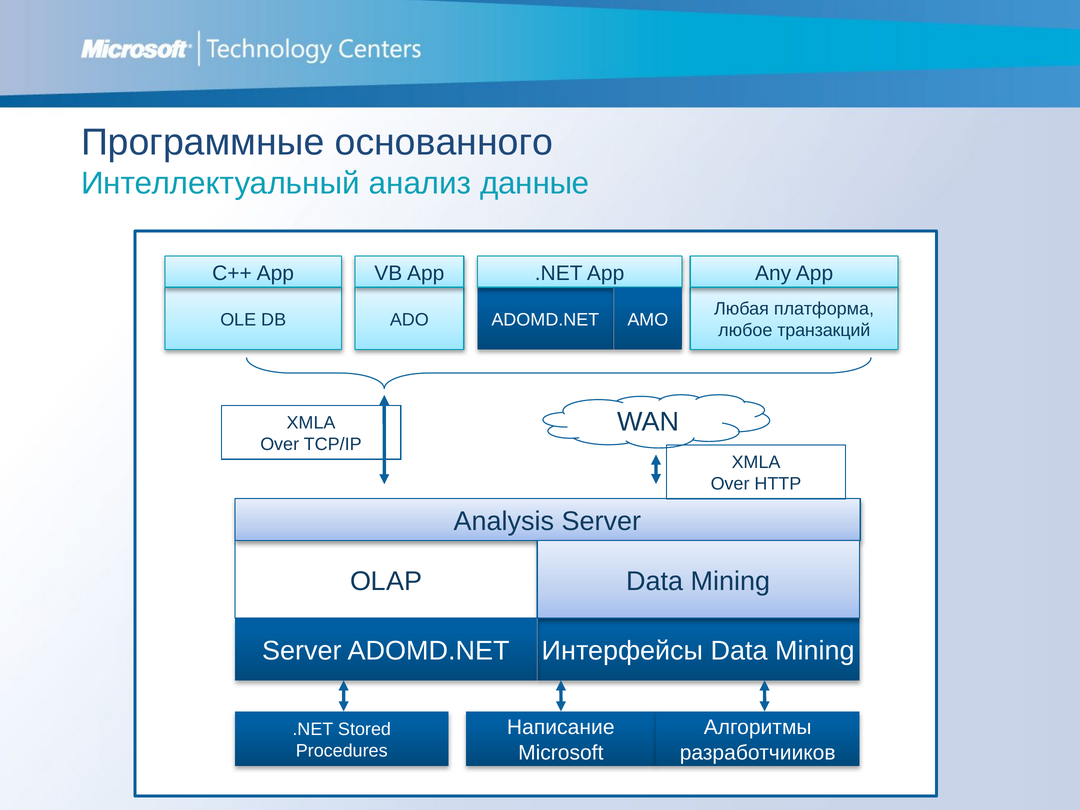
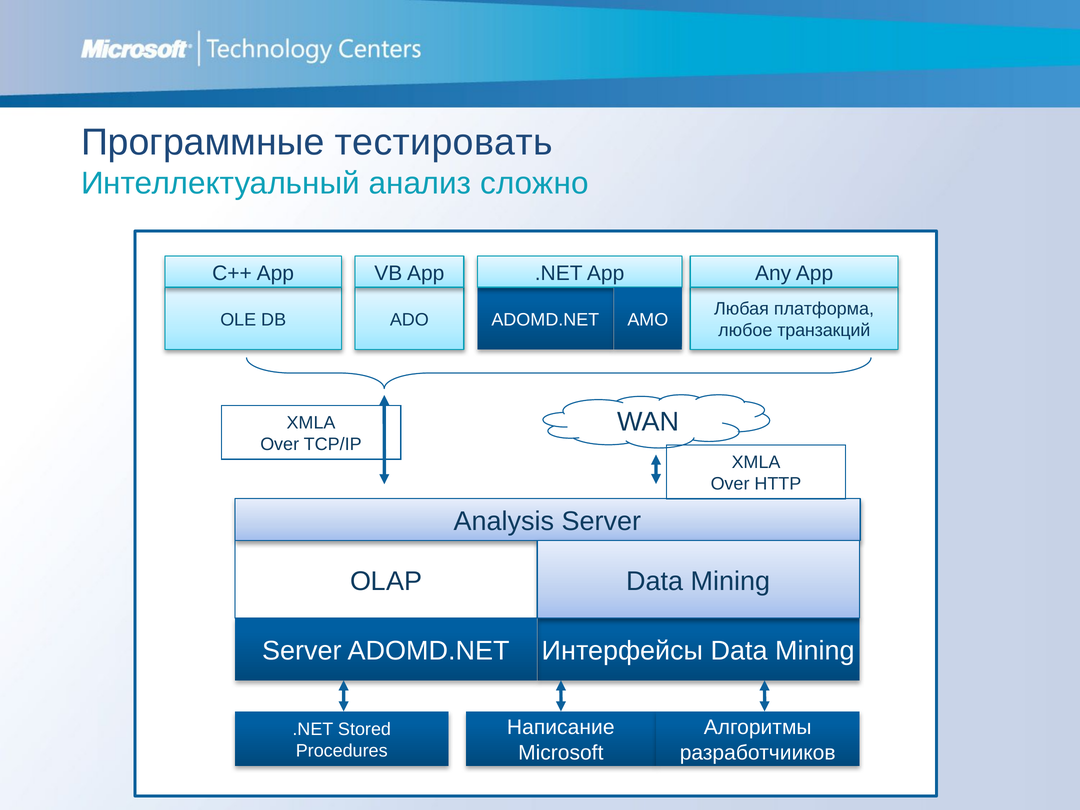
основанного: основанного -> тестировать (444, 143)
данные: данные -> сложно (535, 184)
